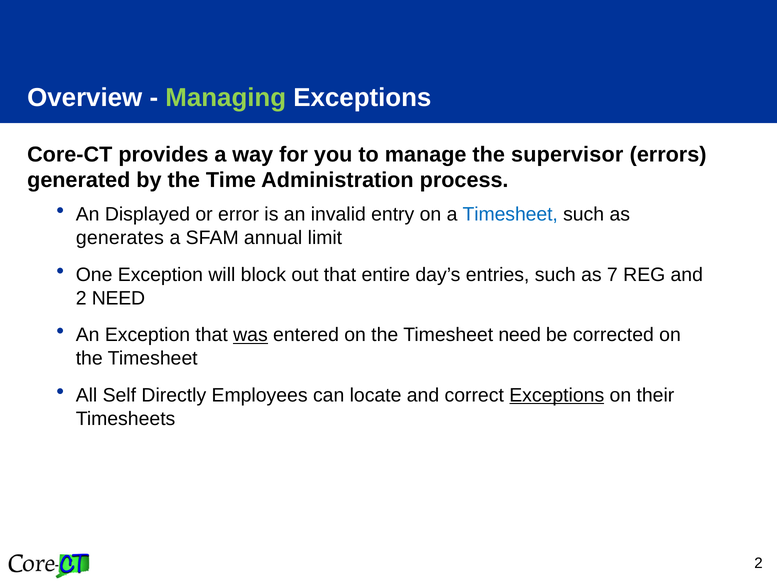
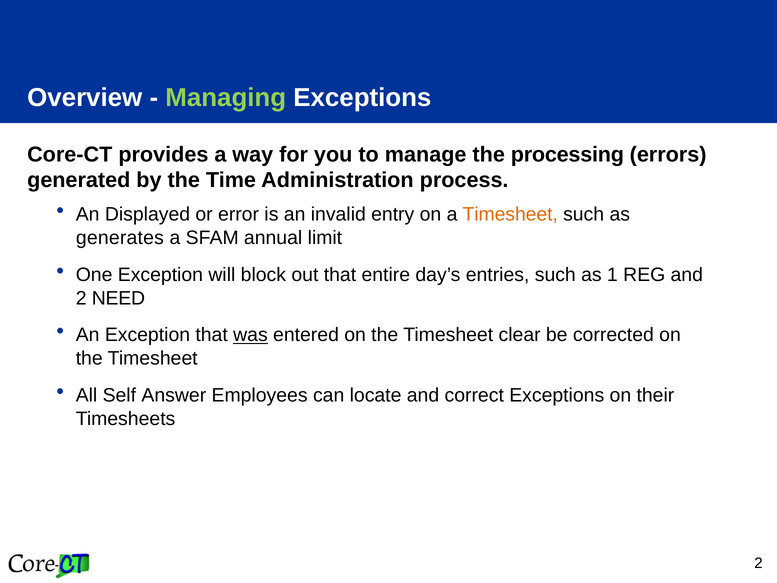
supervisor: supervisor -> processing (567, 154)
Timesheet colour: blue -> orange (510, 214)
7: 7 -> 1 (612, 275)
Timesheet need: need -> clear (520, 335)
Directly: Directly -> Answer (174, 395)
Exceptions underline: present -> none (557, 395)
